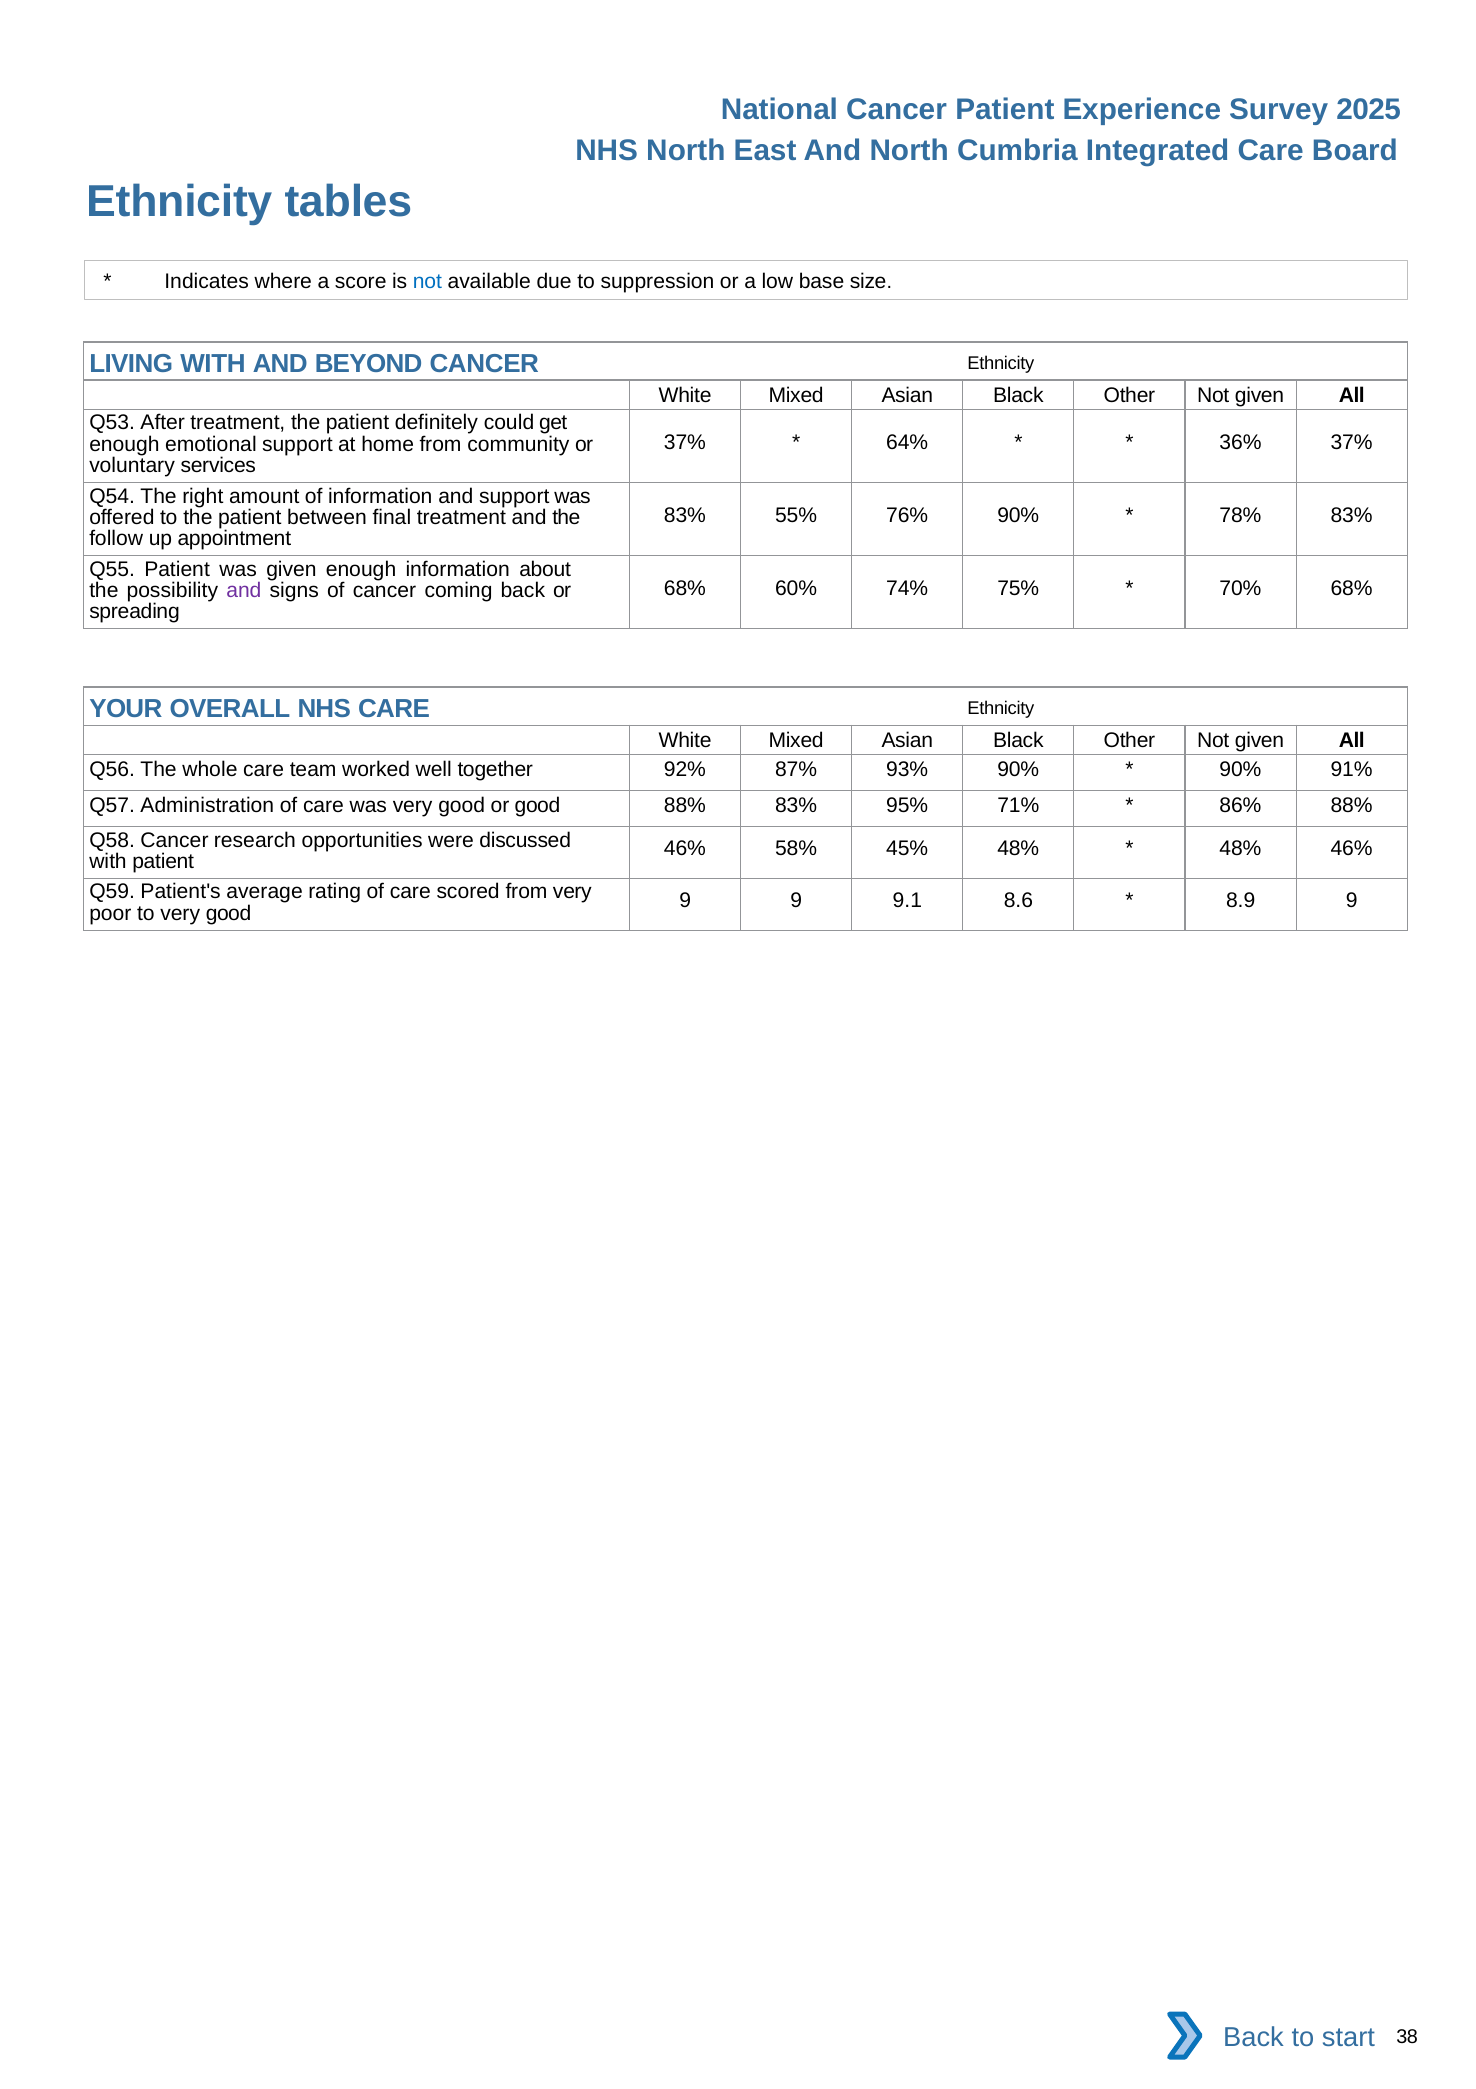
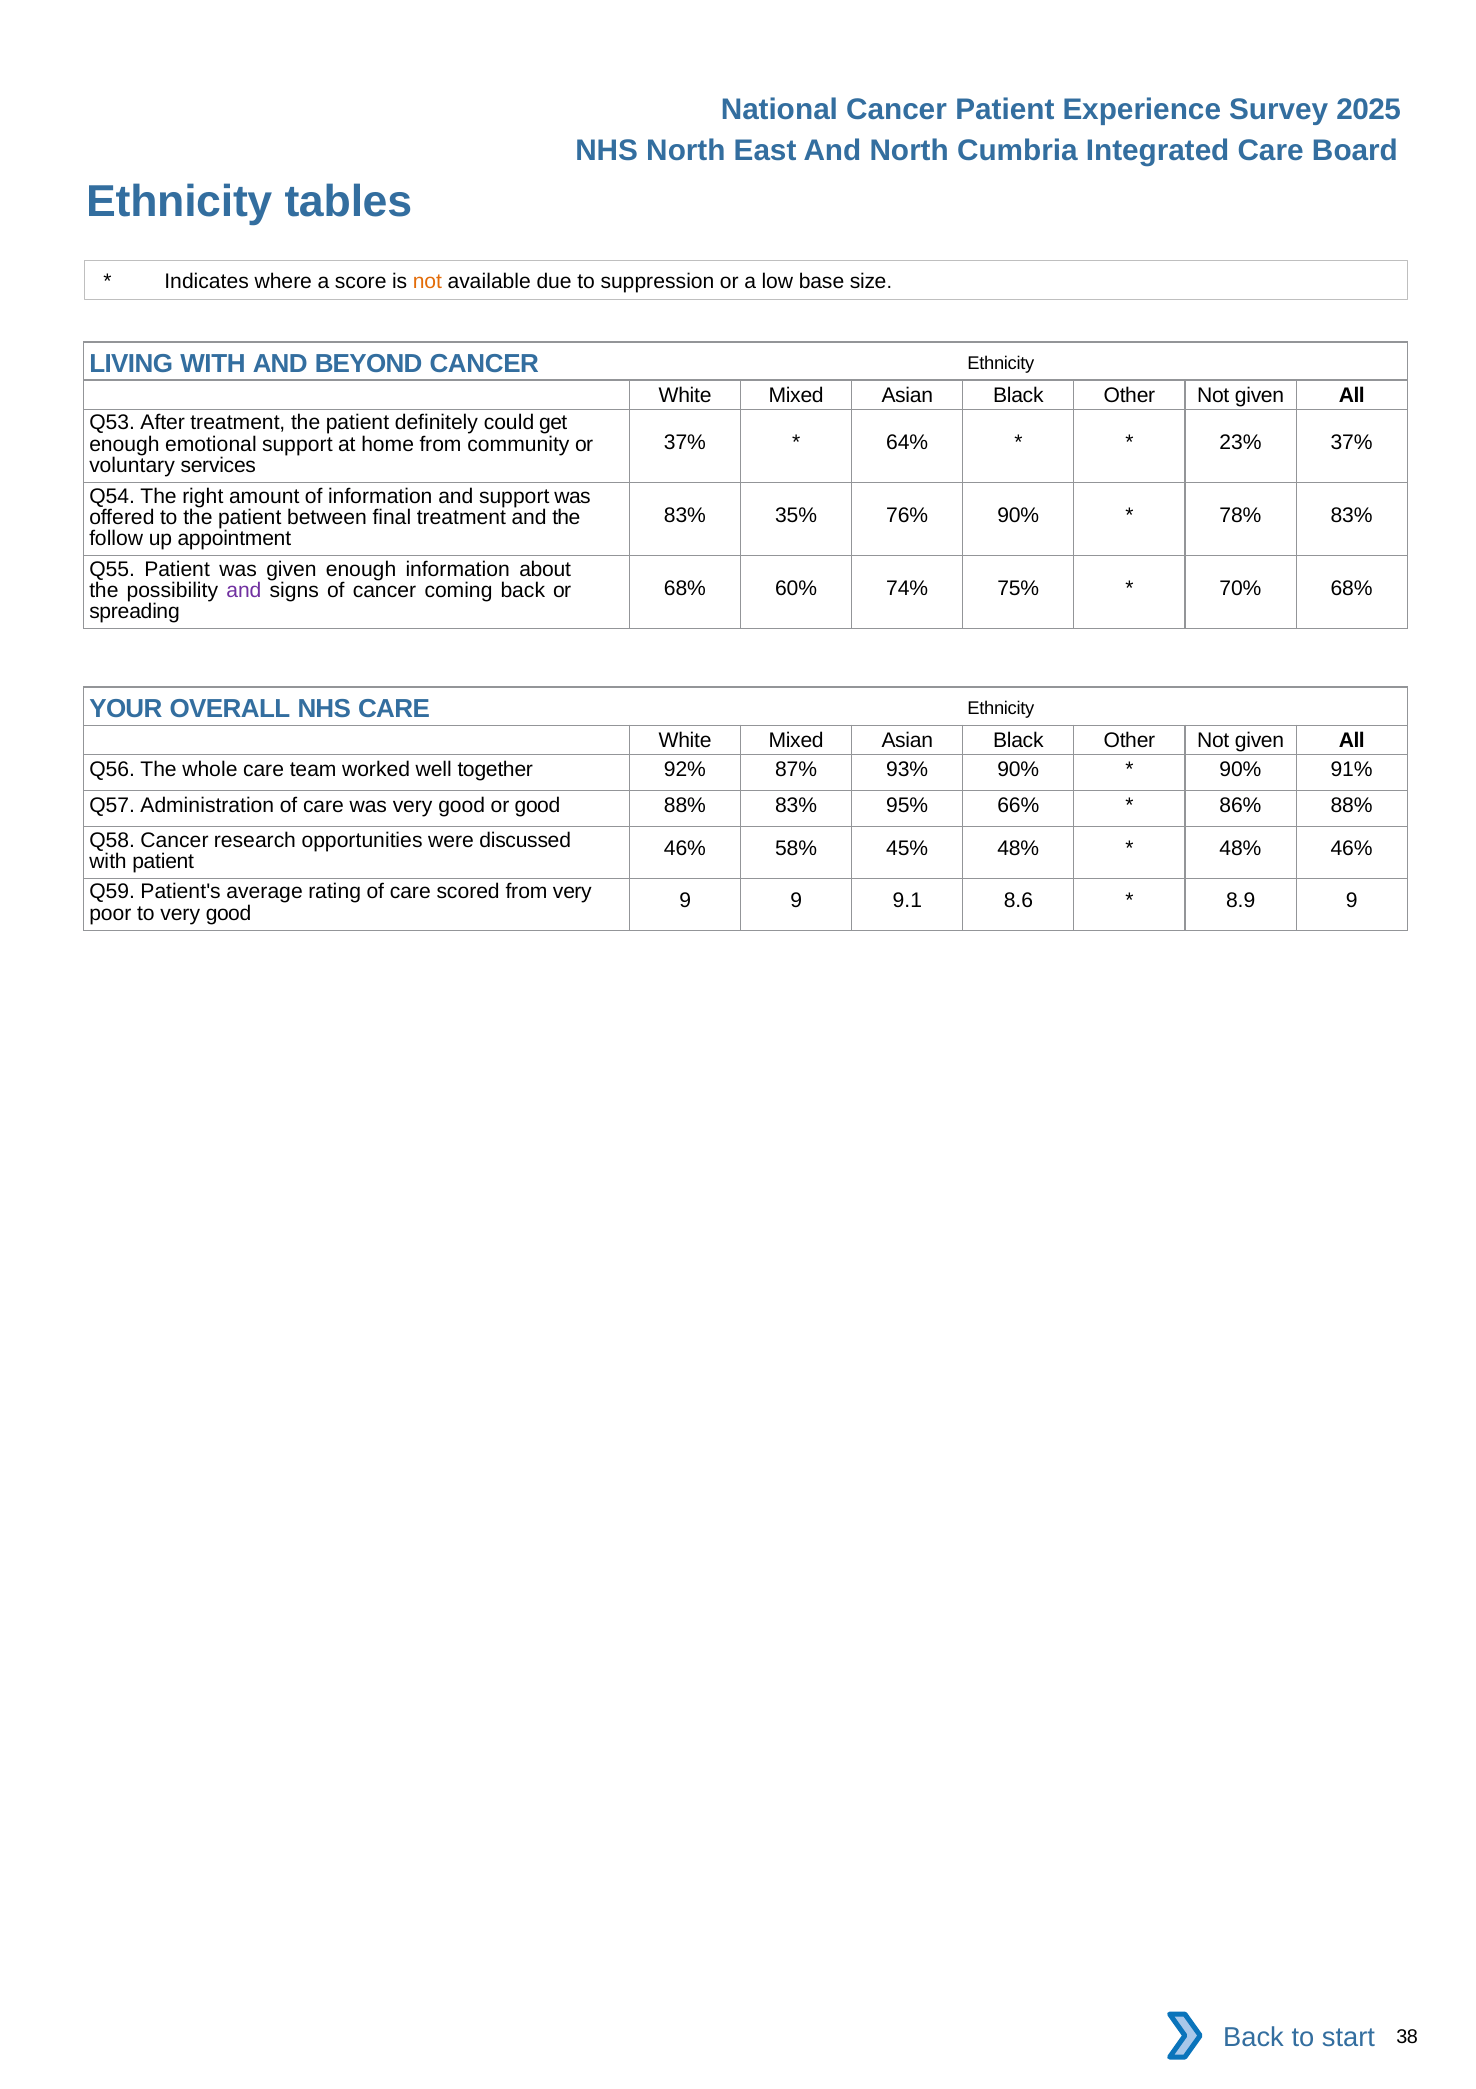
not colour: blue -> orange (427, 281)
36%: 36% -> 23% (1240, 443)
55%: 55% -> 35% (796, 516)
71%: 71% -> 66% (1018, 805)
